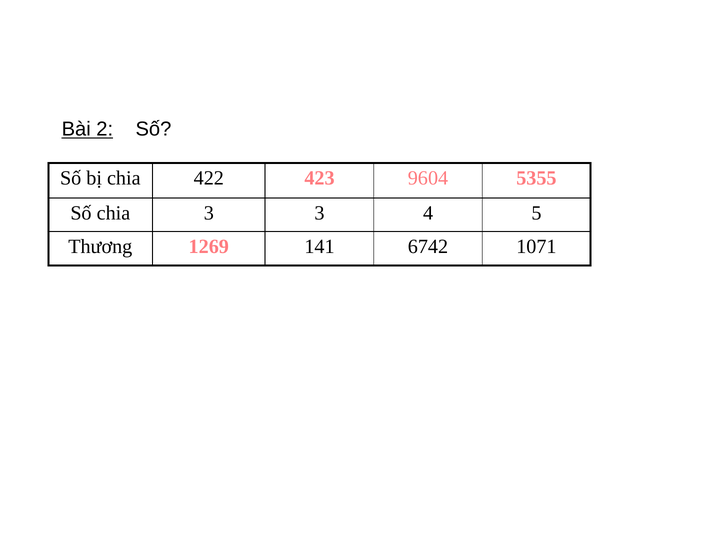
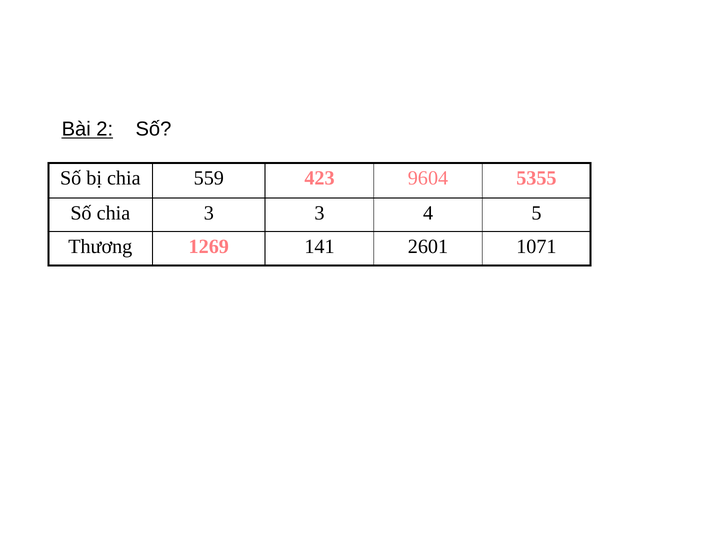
422: 422 -> 559 (209, 178)
6742: 6742 -> 2601 (428, 246)
